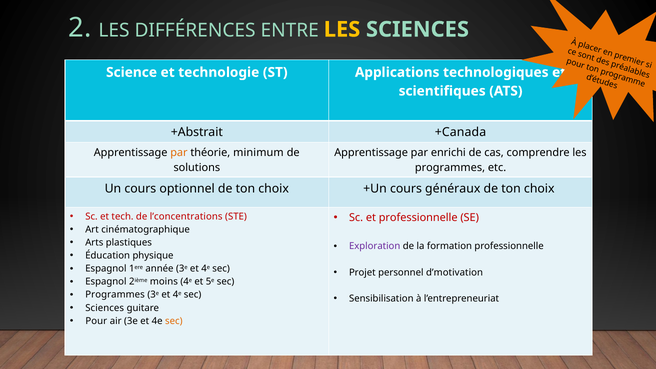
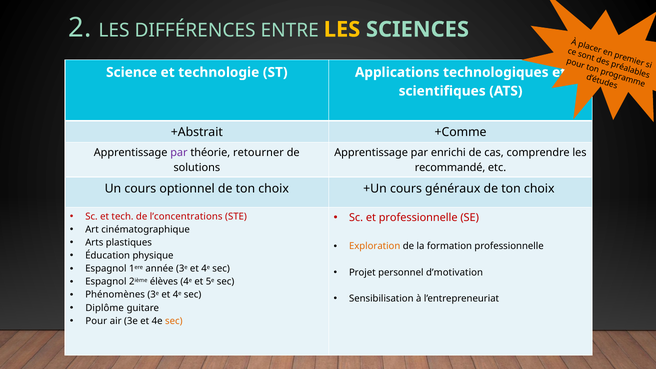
+Canada: +Canada -> +Comme (461, 132)
par colour: orange -> purple (179, 153)
minimum: minimum -> retourner (258, 153)
programmes: programmes -> recommandé (450, 168)
Exploration colour: purple -> orange (375, 246)
moins: moins -> élèves (164, 282)
Programmes: Programmes -> Phénomènes (115, 295)
Sciences: Sciences -> Diplôme (105, 308)
